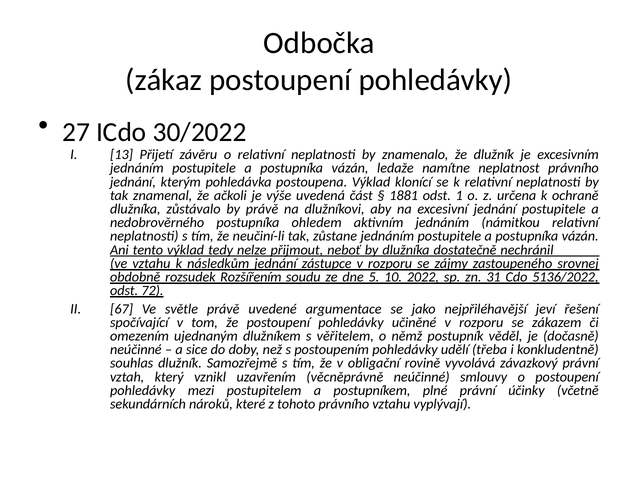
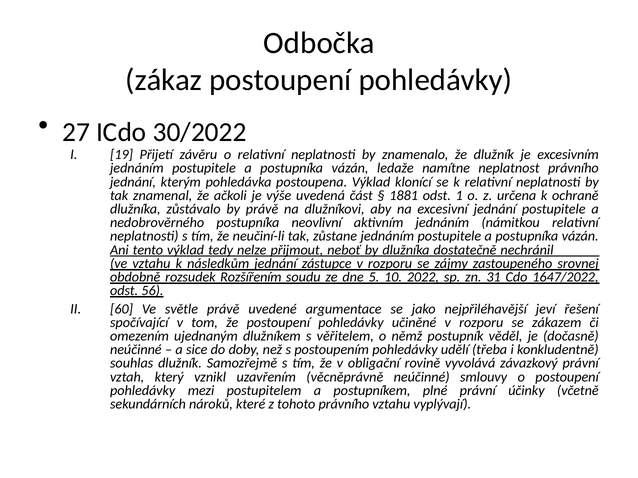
13: 13 -> 19 (122, 155)
ohledem: ohledem -> neovlivní (317, 223)
5136/2022: 5136/2022 -> 1647/2022 (565, 277)
72: 72 -> 56 (152, 291)
67: 67 -> 60 (122, 309)
